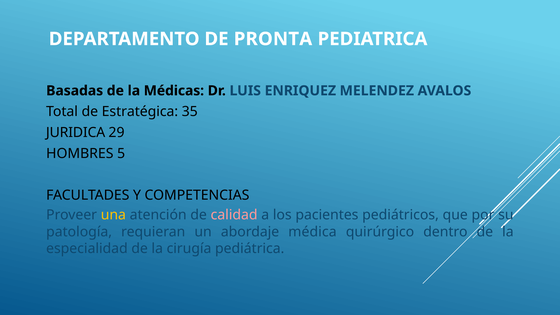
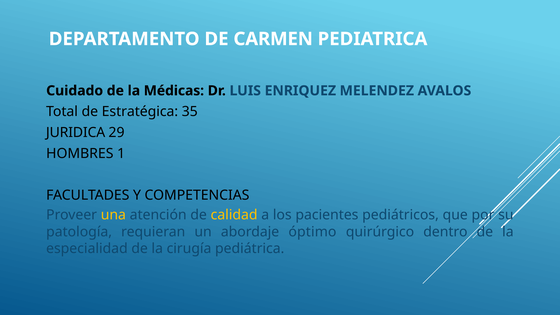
PRONTA: PRONTA -> CARMEN (273, 39)
Basadas: Basadas -> Cuidado (75, 91)
5: 5 -> 1 (121, 154)
calidad colour: pink -> yellow (234, 215)
médica: médica -> óptimo (312, 232)
